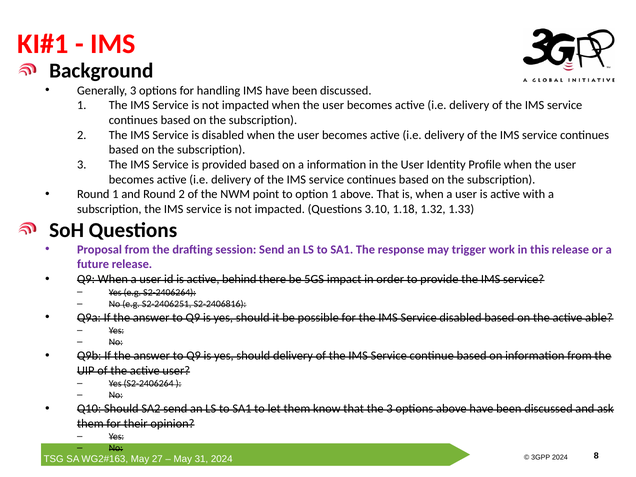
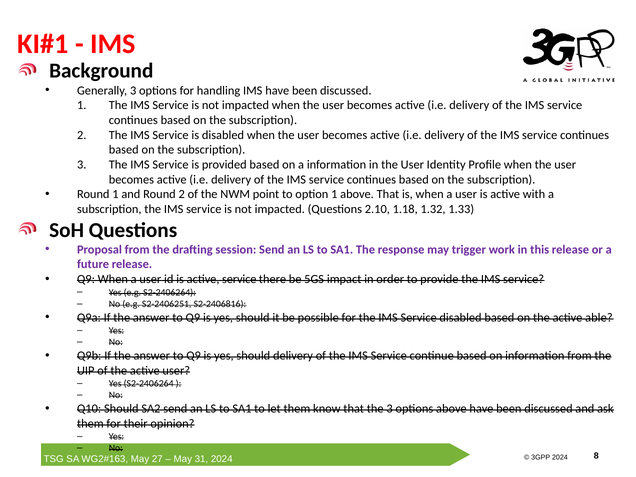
3.10: 3.10 -> 2.10 (377, 209)
active behind: behind -> service (239, 279)
